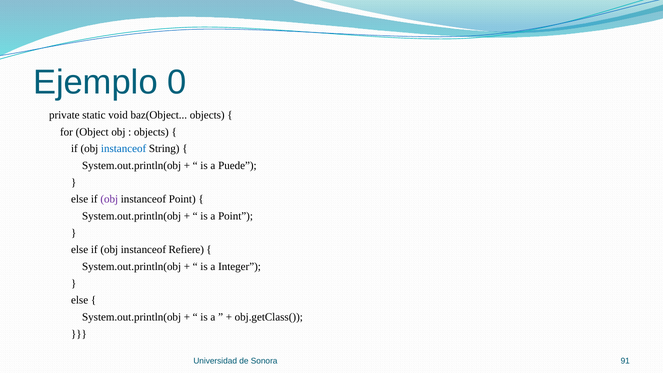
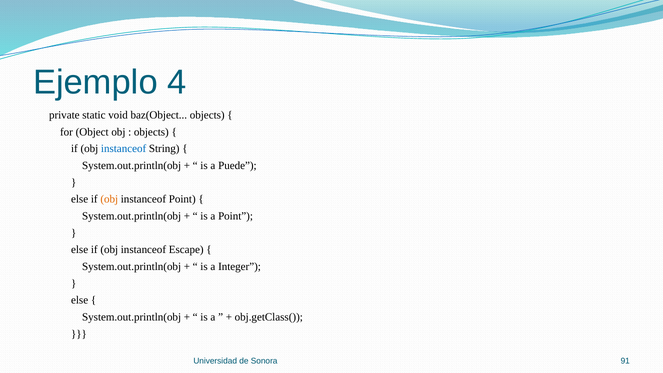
0: 0 -> 4 (177, 82)
obj colour: purple -> orange (109, 199)
Refiere: Refiere -> Escape (186, 250)
